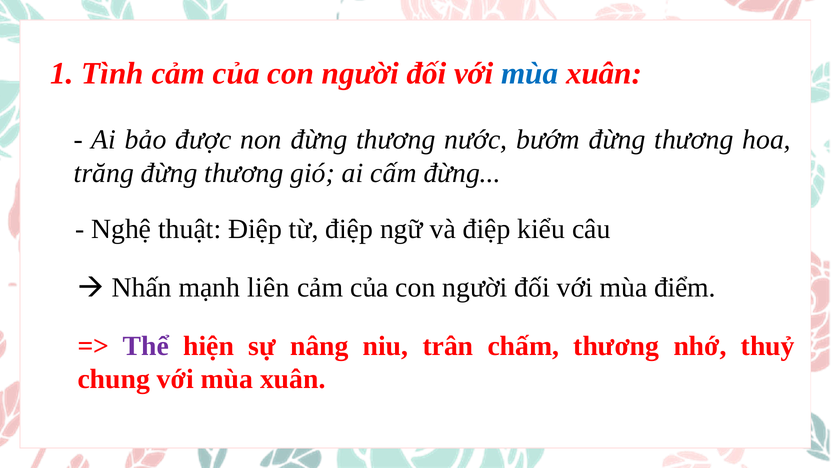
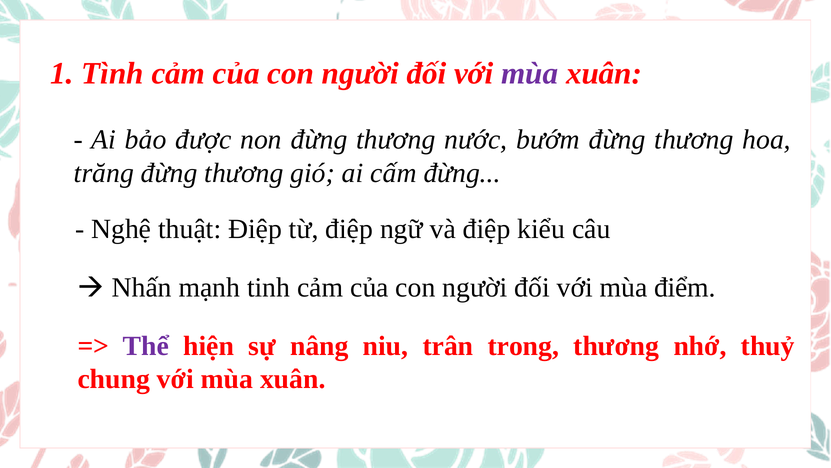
mùa colour: blue -> purple (530, 74)
liên: liên -> tinh (269, 287)
chấm: chấm -> trong (523, 346)
